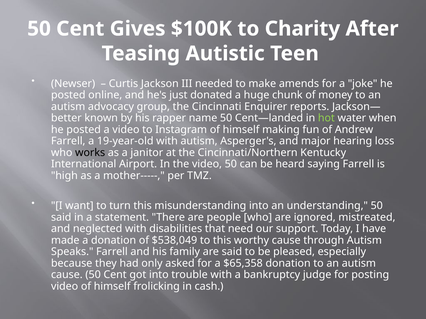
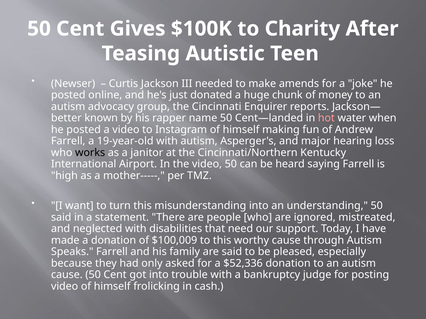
hot colour: light green -> pink (326, 118)
$538,049: $538,049 -> $100,009 (174, 241)
$65,358: $65,358 -> $52,336 (243, 264)
